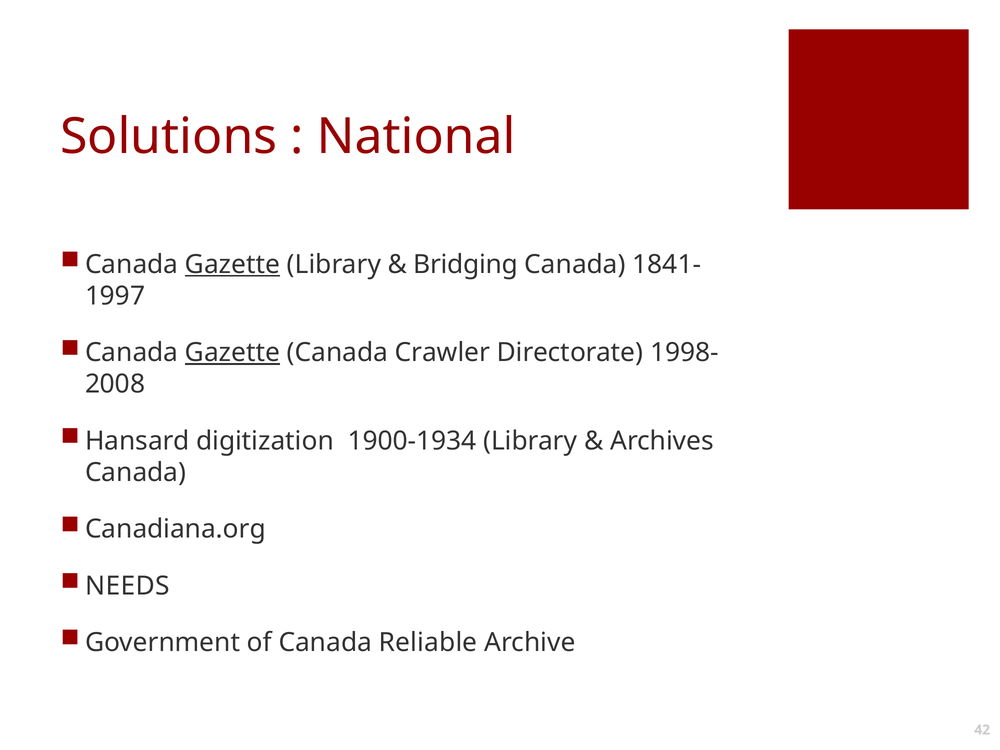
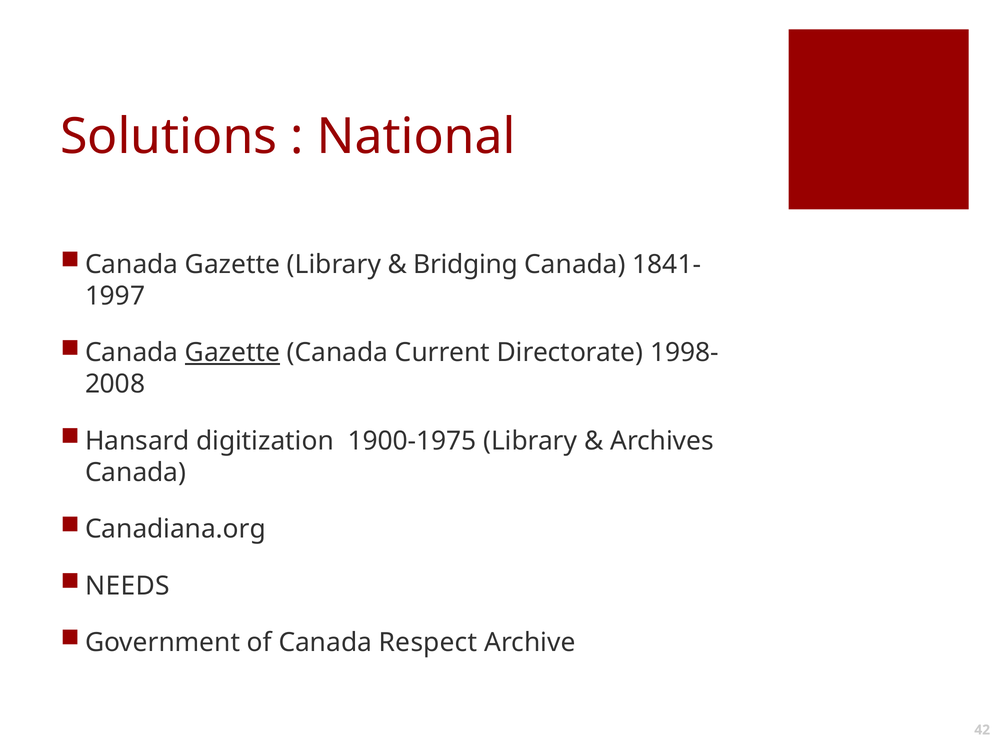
Gazette underline: present -> none (233, 264)
Crawler: Crawler -> Current (442, 353)
1900-1934: 1900-1934 -> 1900-1975 (412, 441)
Reliable: Reliable -> Respect (428, 643)
